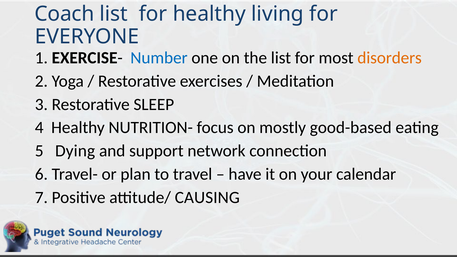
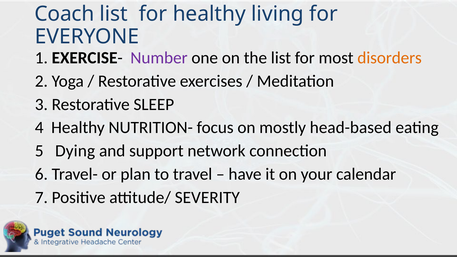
Number colour: blue -> purple (159, 58)
good-based: good-based -> head-based (351, 128)
CAUSING: CAUSING -> SEVERITY (207, 197)
